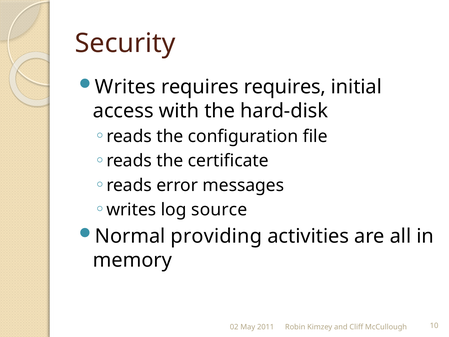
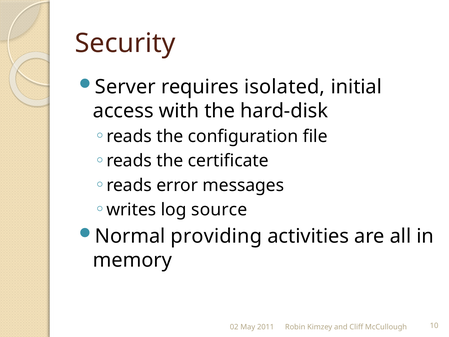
Writes: Writes -> Server (125, 87)
requires requires: requires -> isolated (285, 87)
